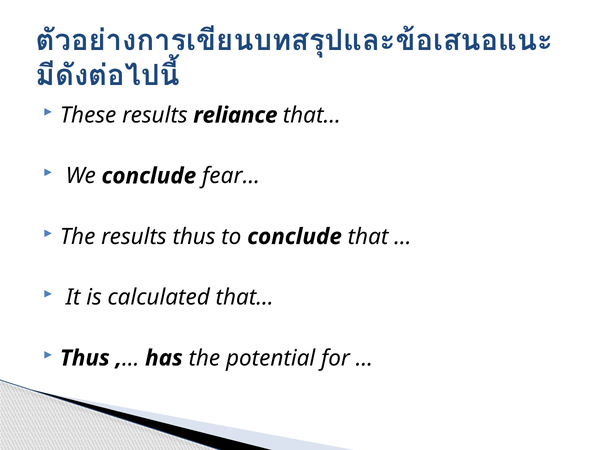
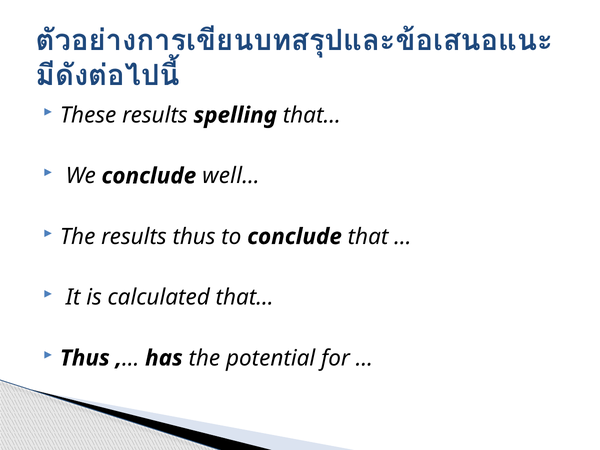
reliance: reliance -> spelling (235, 115)
fear…: fear… -> well… (231, 176)
